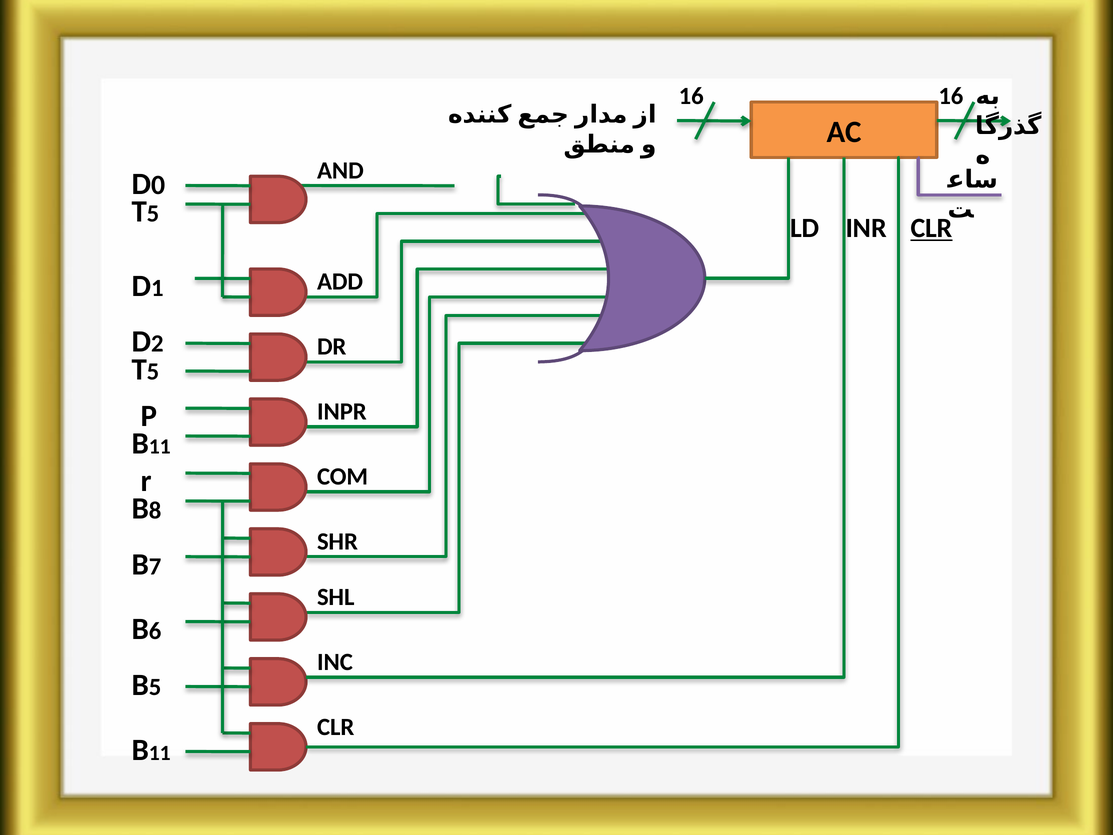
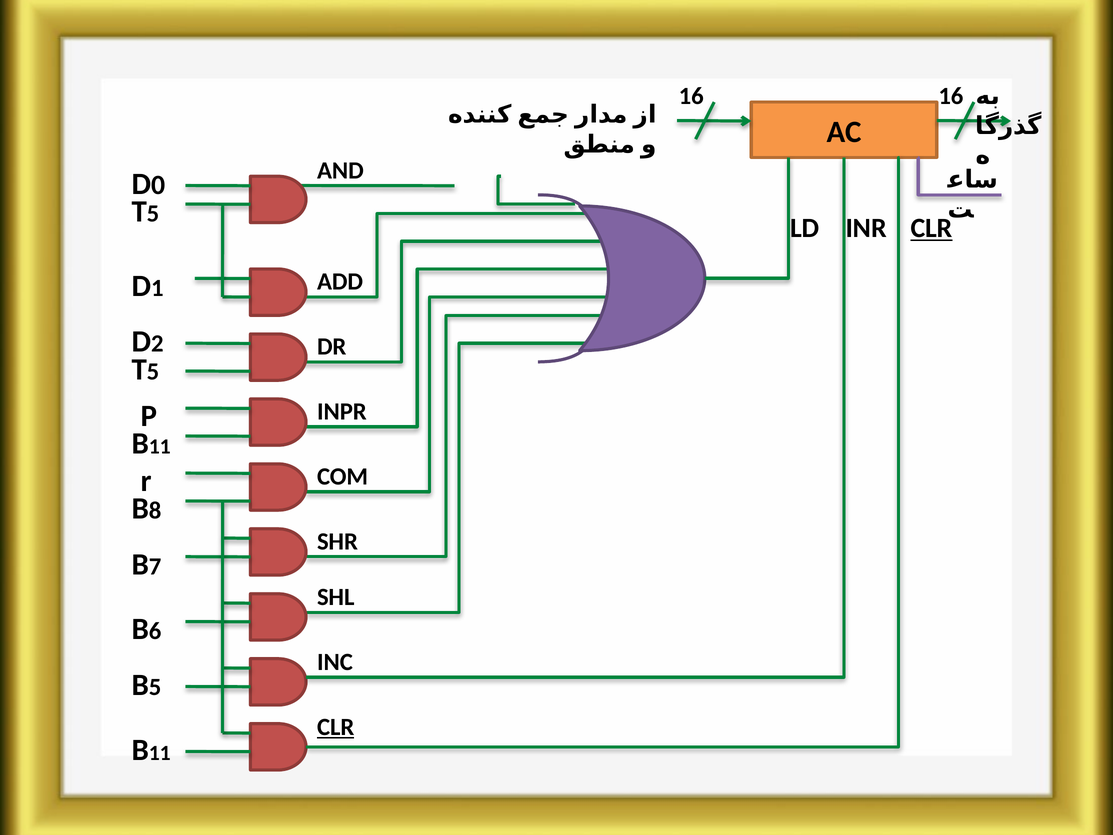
CLR underline: none -> present (336, 727)
